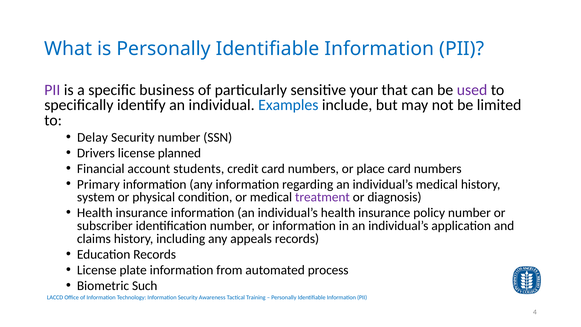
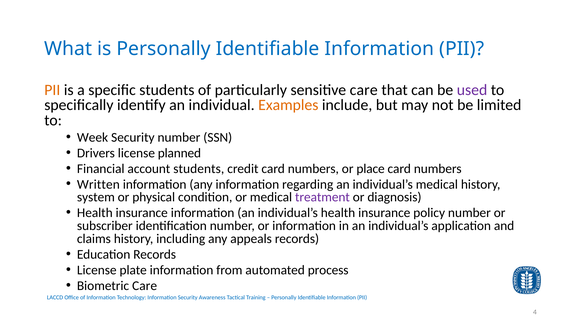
PII colour: purple -> orange (52, 90)
specific business: business -> students (167, 90)
sensitive your: your -> care (364, 90)
Examples colour: blue -> orange (288, 105)
Delay: Delay -> Week (93, 137)
Primary: Primary -> Written (98, 184)
Biometric Such: Such -> Care (145, 286)
